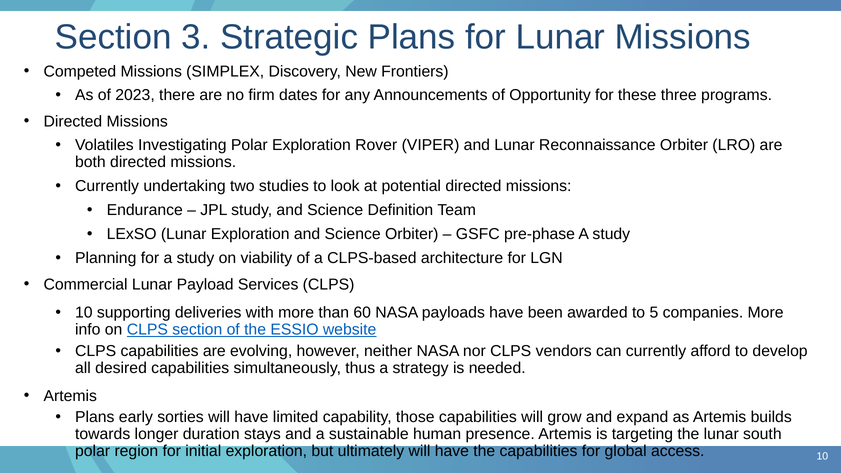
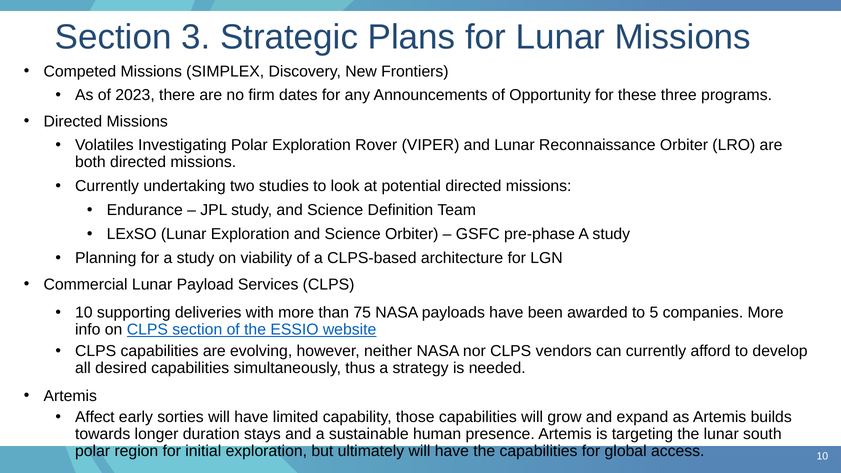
60: 60 -> 75 (362, 313)
Plans: Plans -> Affect (95, 417)
